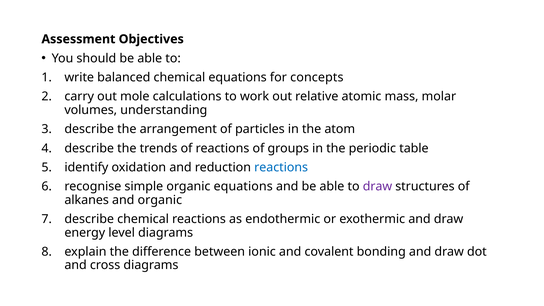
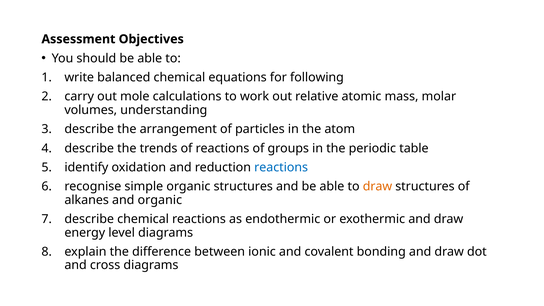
concepts: concepts -> following (317, 77)
organic equations: equations -> structures (243, 187)
draw colour: purple -> orange (377, 187)
